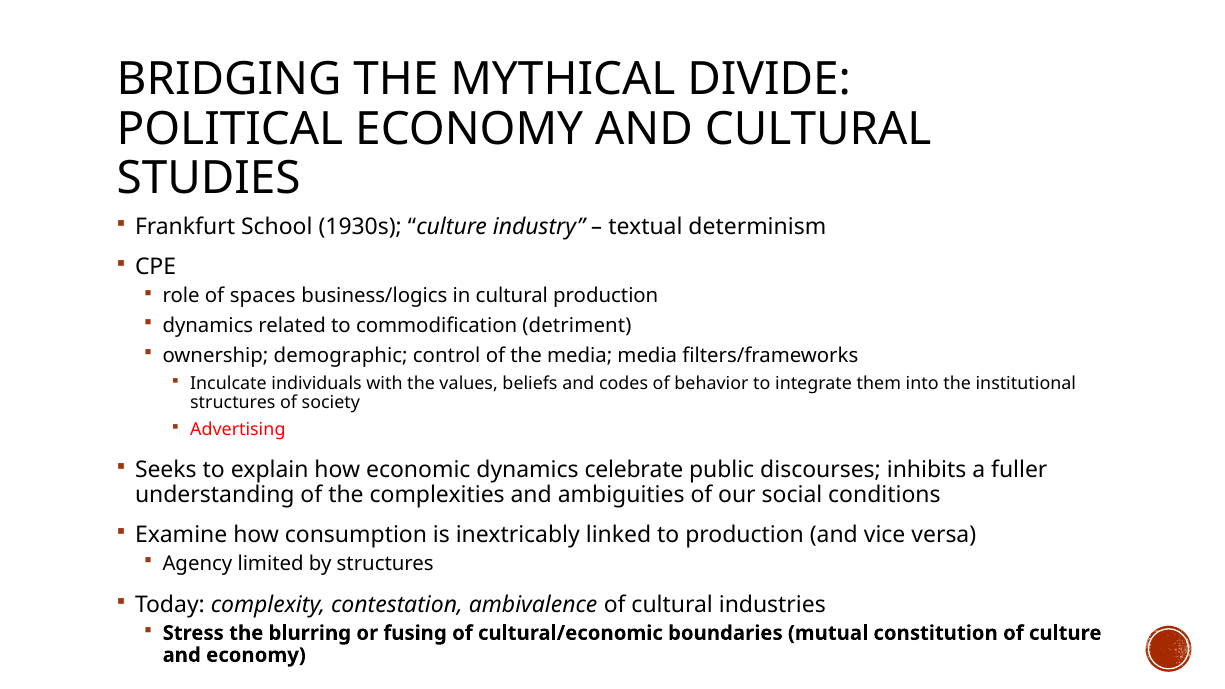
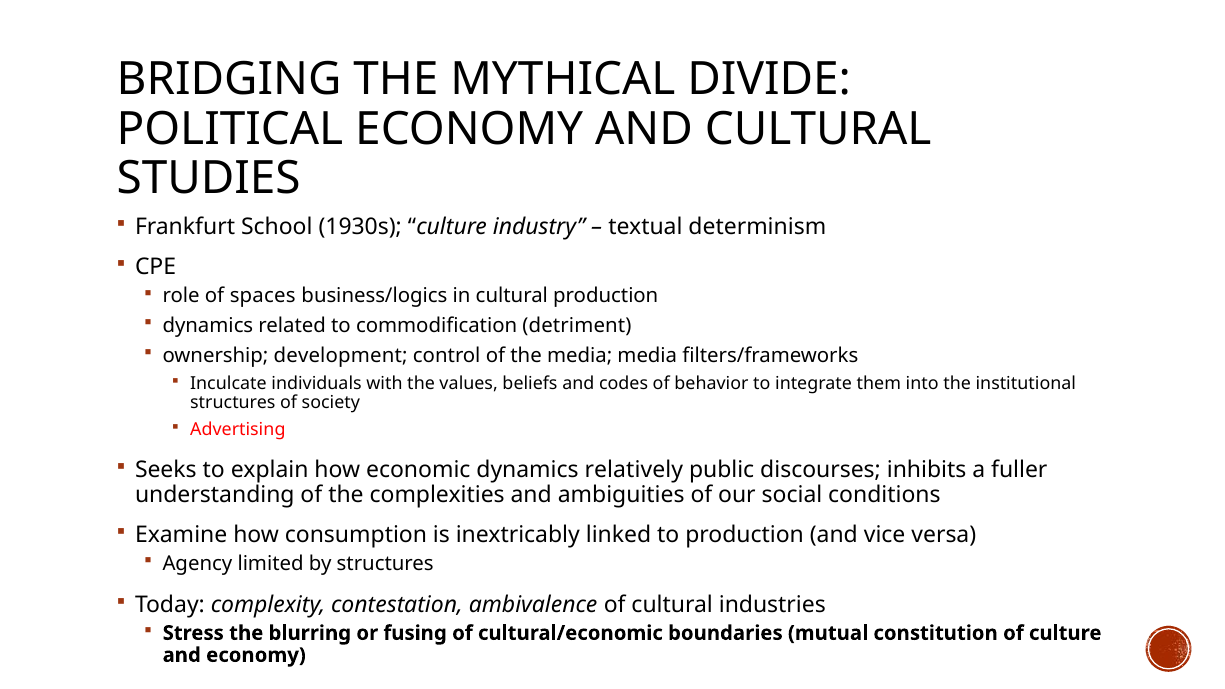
demographic: demographic -> development (341, 355)
celebrate: celebrate -> relatively (634, 470)
